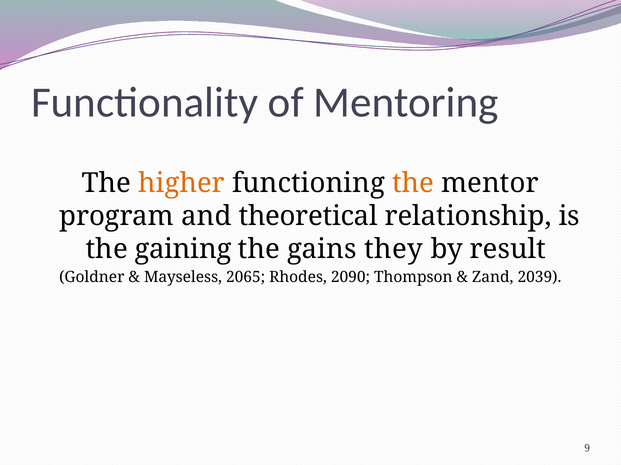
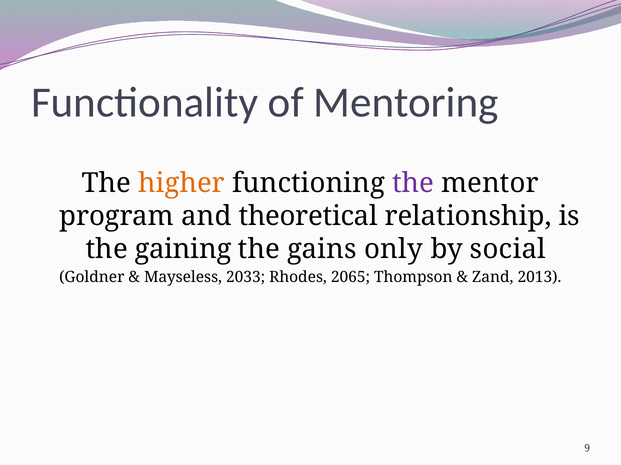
the colour: orange -> purple (413, 183)
they: they -> only (393, 250)
result: result -> social (508, 250)
2065: 2065 -> 2033 (246, 278)
2090: 2090 -> 2065 (350, 278)
2039: 2039 -> 2013 (539, 278)
